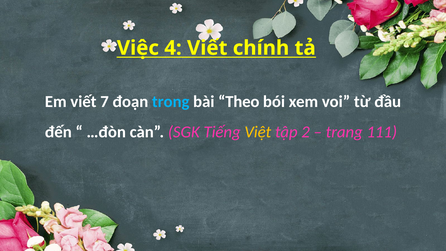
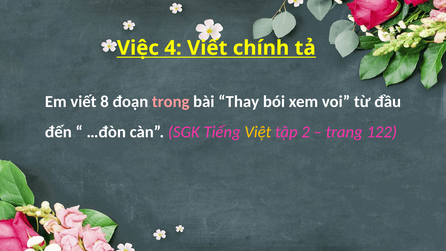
7: 7 -> 8 (105, 102)
trong colour: light blue -> pink (171, 102)
Theo: Theo -> Thay (239, 102)
111: 111 -> 122 (382, 132)
